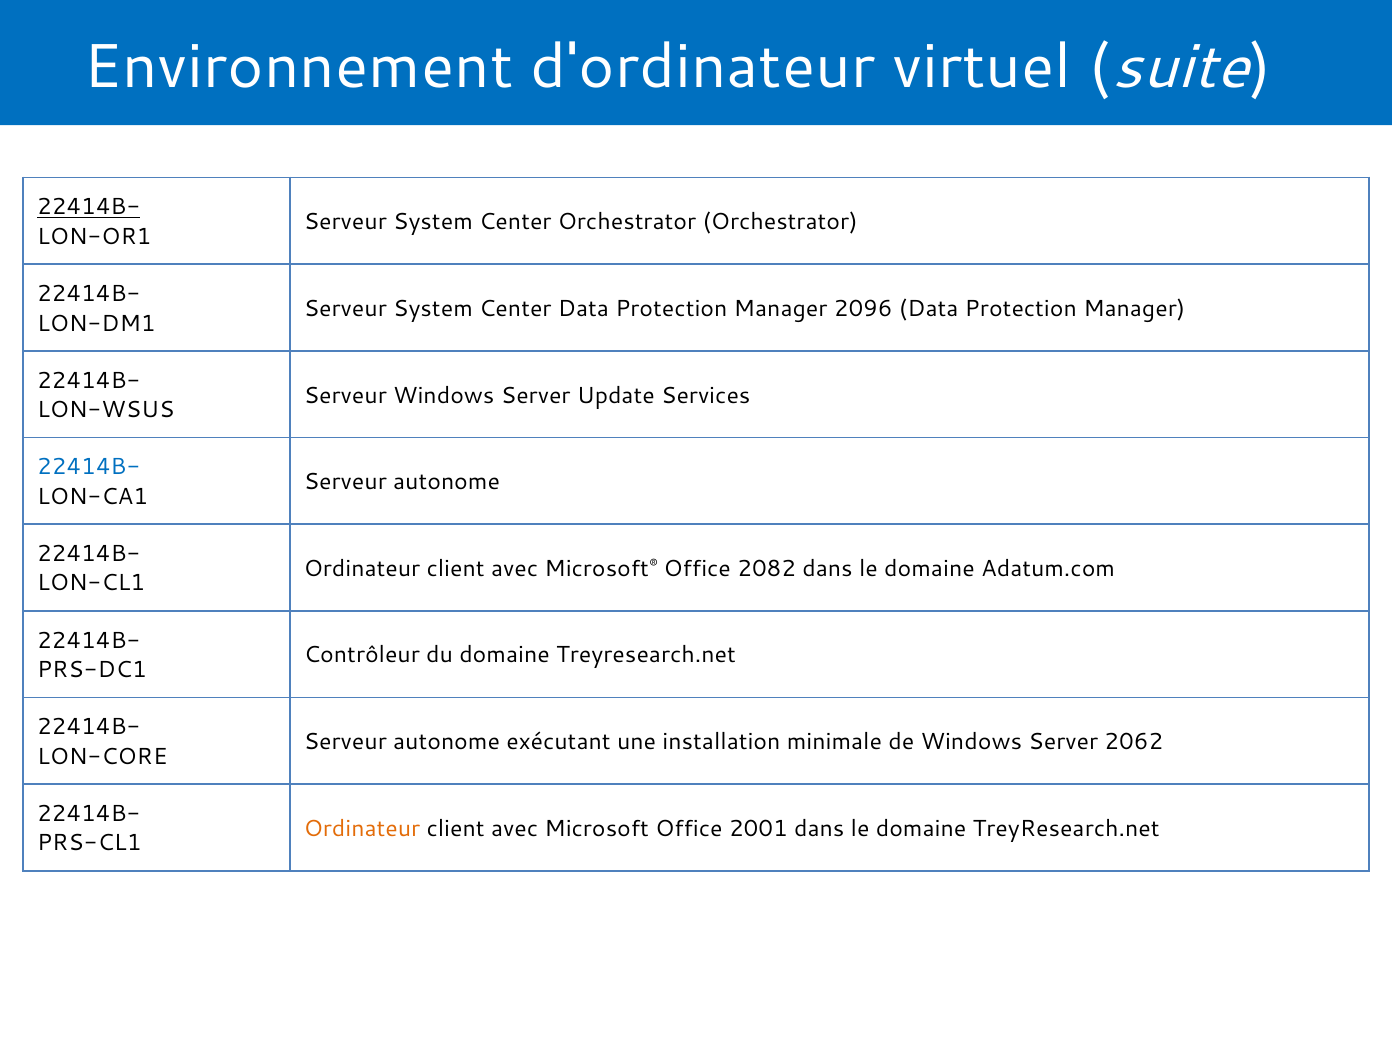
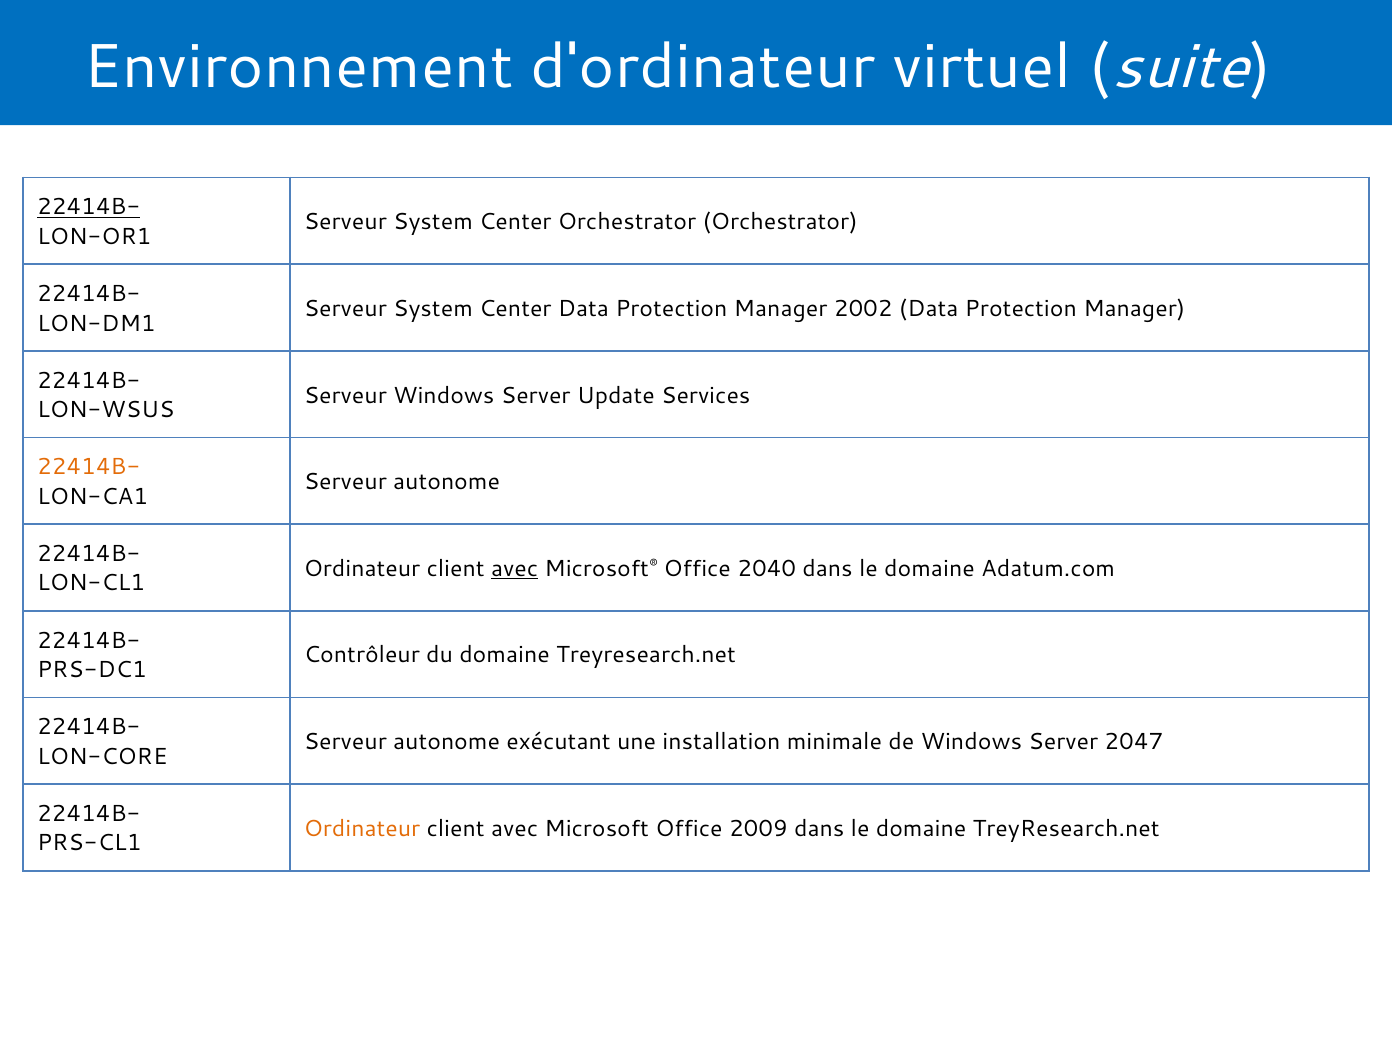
2096: 2096 -> 2002 (863, 309)
22414B- colour: blue -> orange (89, 467)
avec underline: none -> present (515, 569)
2082: 2082 -> 2040 (767, 569)
2062: 2062 -> 2047 (1134, 742)
2001: 2001 -> 2009 (758, 829)
